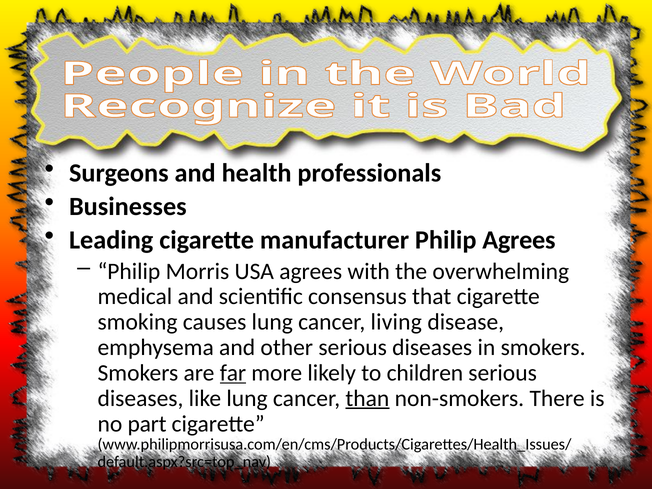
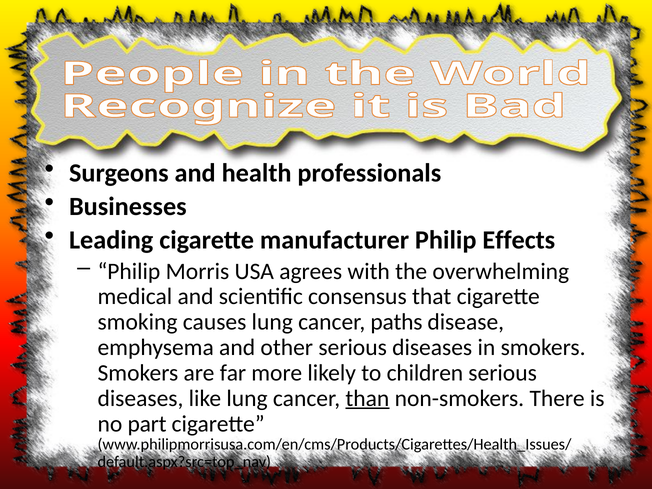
Philip Agrees: Agrees -> Effects (519, 240)
living: living -> paths (396, 322)
far underline: present -> none (233, 373)
